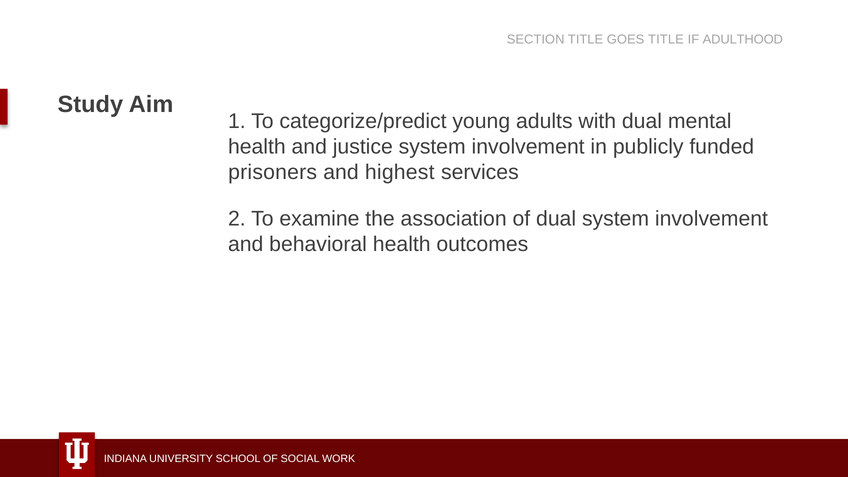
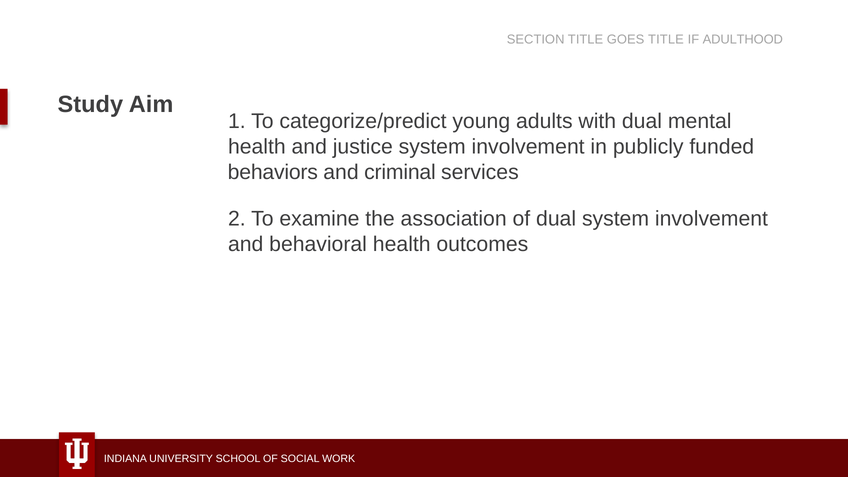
prisoners: prisoners -> behaviors (273, 172)
highest: highest -> criminal (400, 172)
